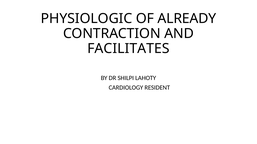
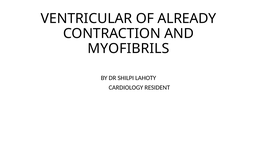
PHYSIOLOGIC: PHYSIOLOGIC -> VENTRICULAR (87, 19)
FACILITATES: FACILITATES -> MYOFIBRILS (128, 49)
